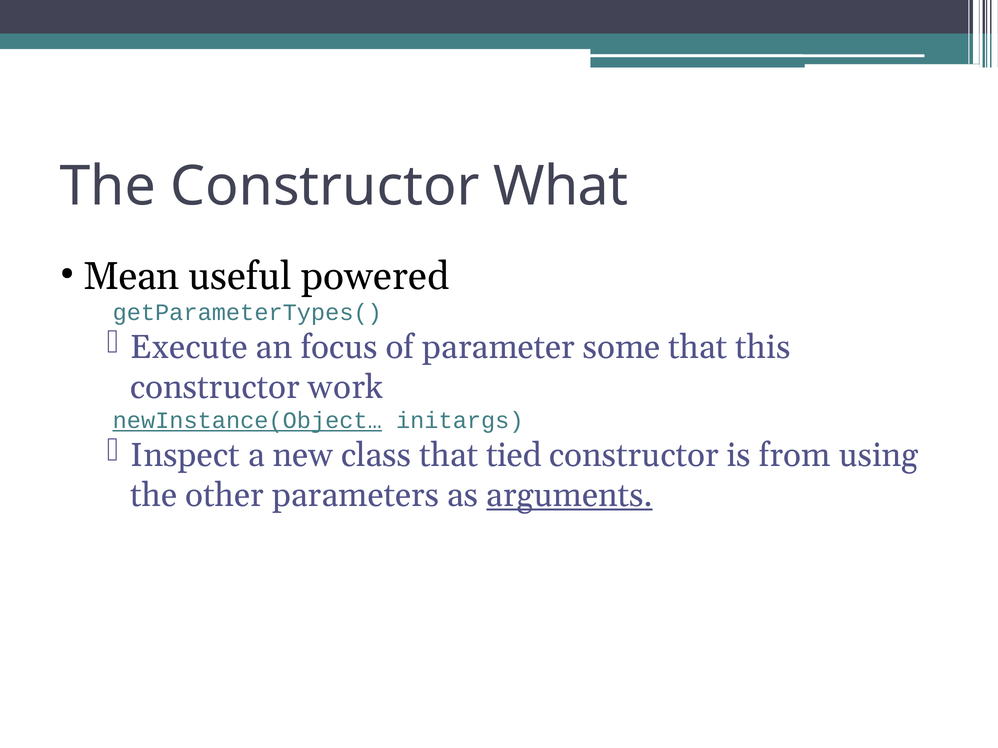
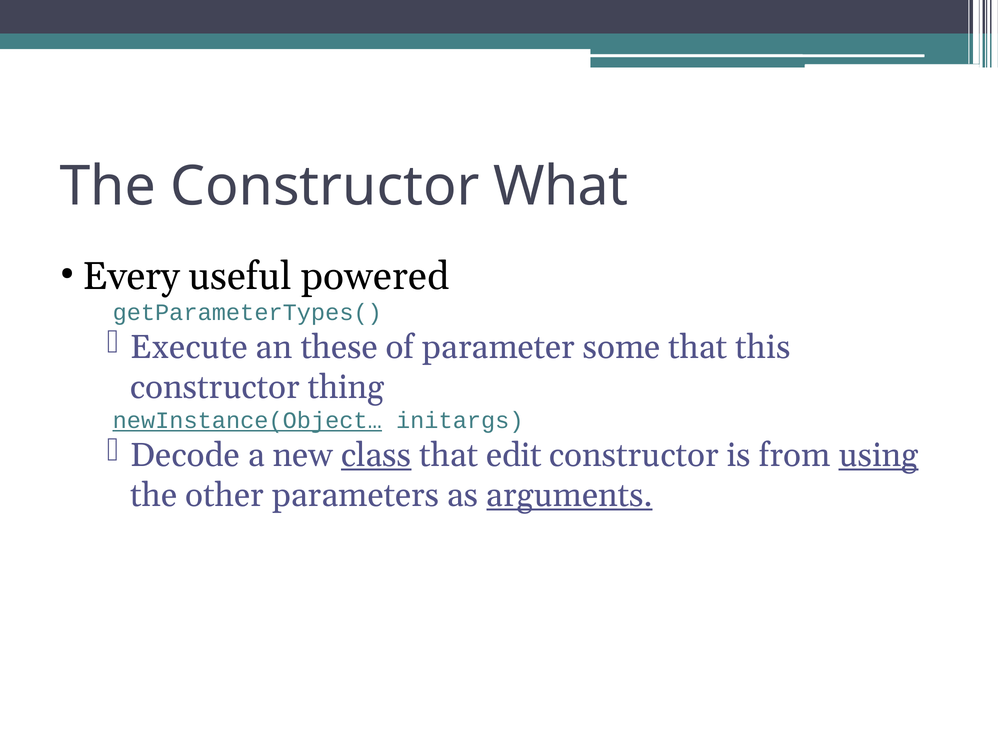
Mean: Mean -> Every (131, 276)
focus: focus -> these (339, 348)
work: work -> thing (346, 388)
Inspect: Inspect -> Decode (185, 456)
class underline: none -> present (376, 456)
tied: tied -> edit (514, 456)
using underline: none -> present (878, 456)
